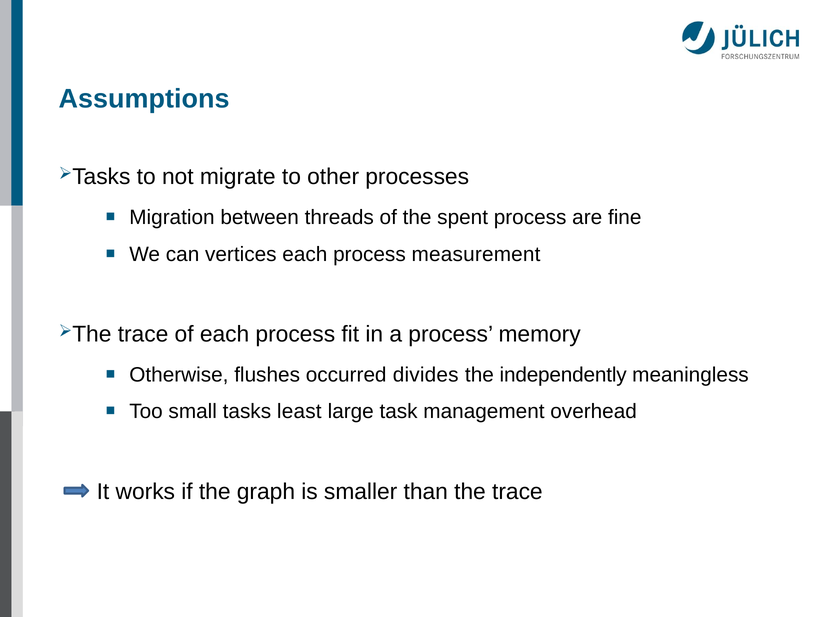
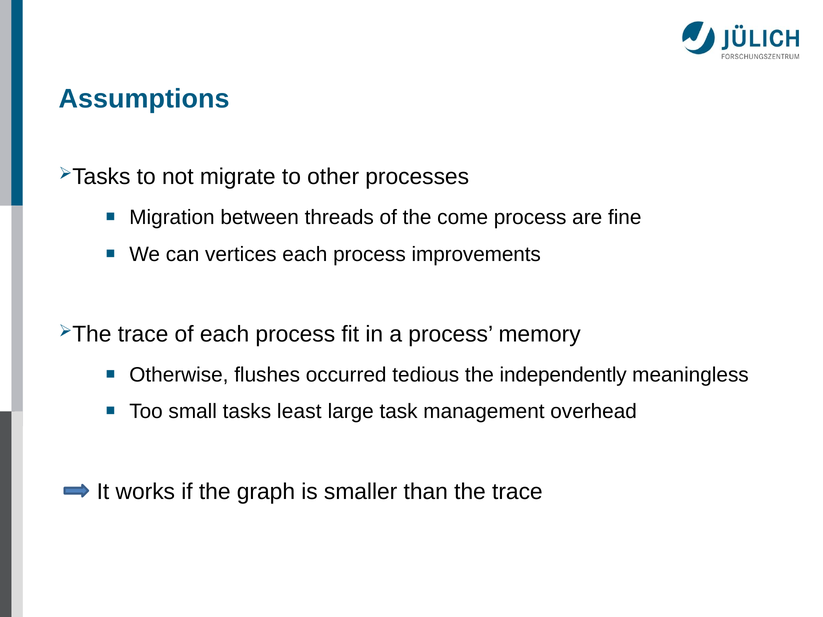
spent: spent -> come (463, 218)
measurement: measurement -> improvements (476, 254)
divides: divides -> tedious (426, 375)
